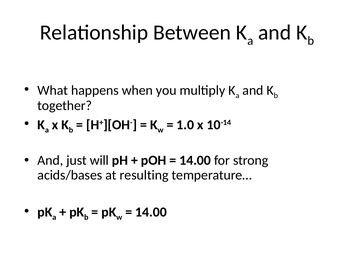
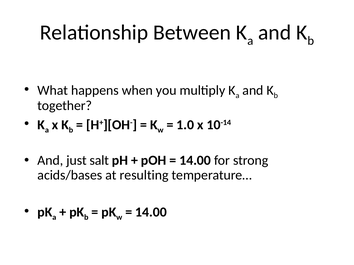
will: will -> salt (99, 161)
